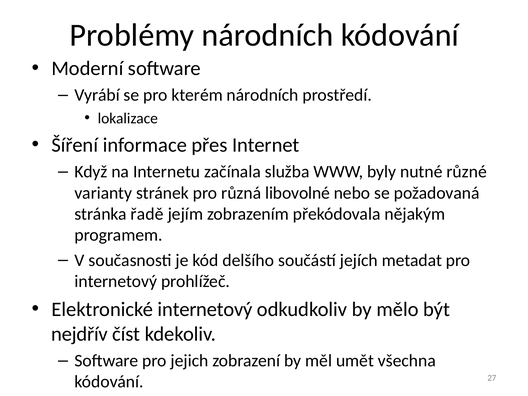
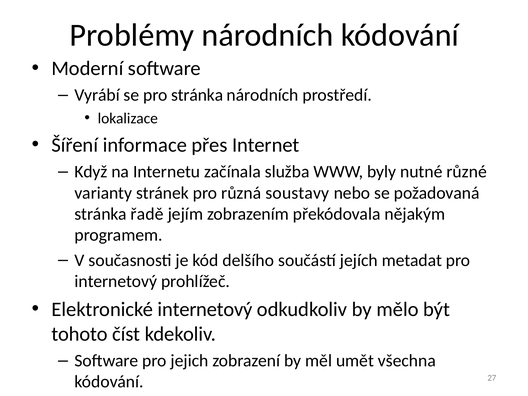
pro kterém: kterém -> stránka (197, 95)
libovolné: libovolné -> soustavy (297, 193)
nejdřív: nejdřív -> tohoto (80, 334)
